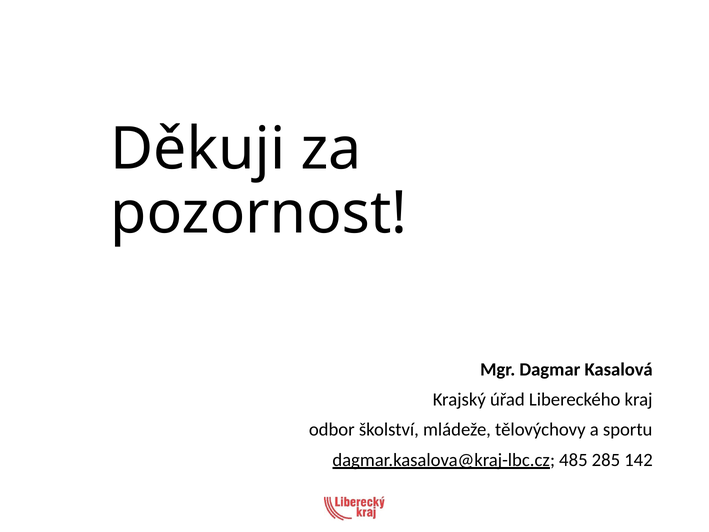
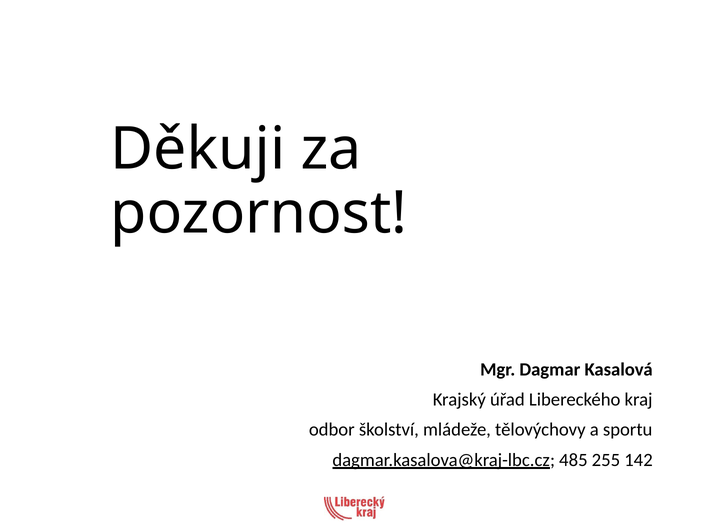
285: 285 -> 255 (606, 460)
